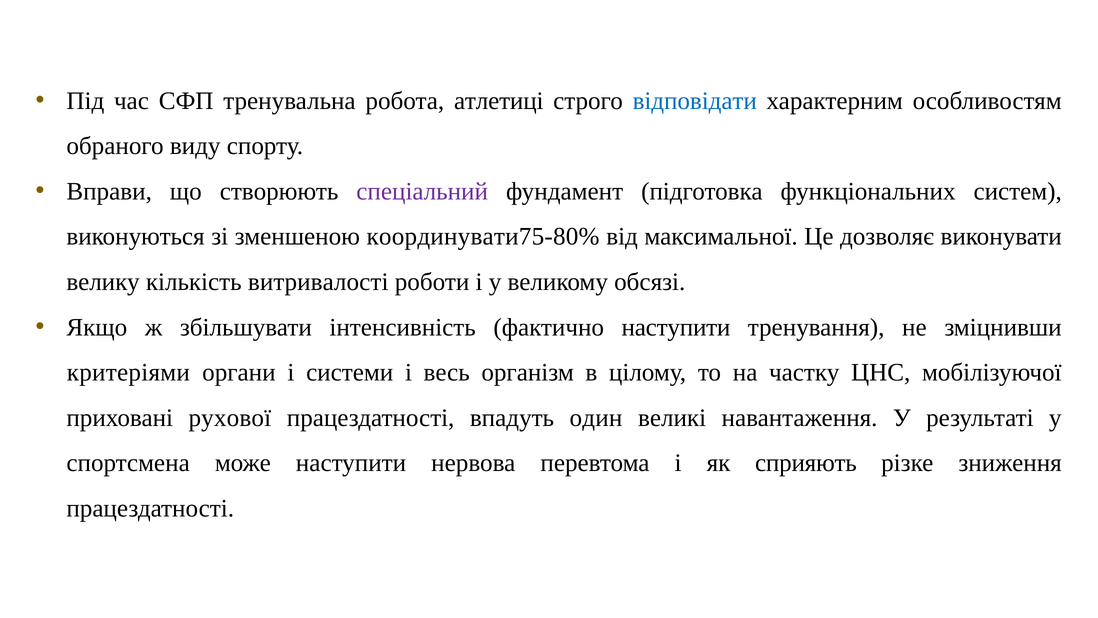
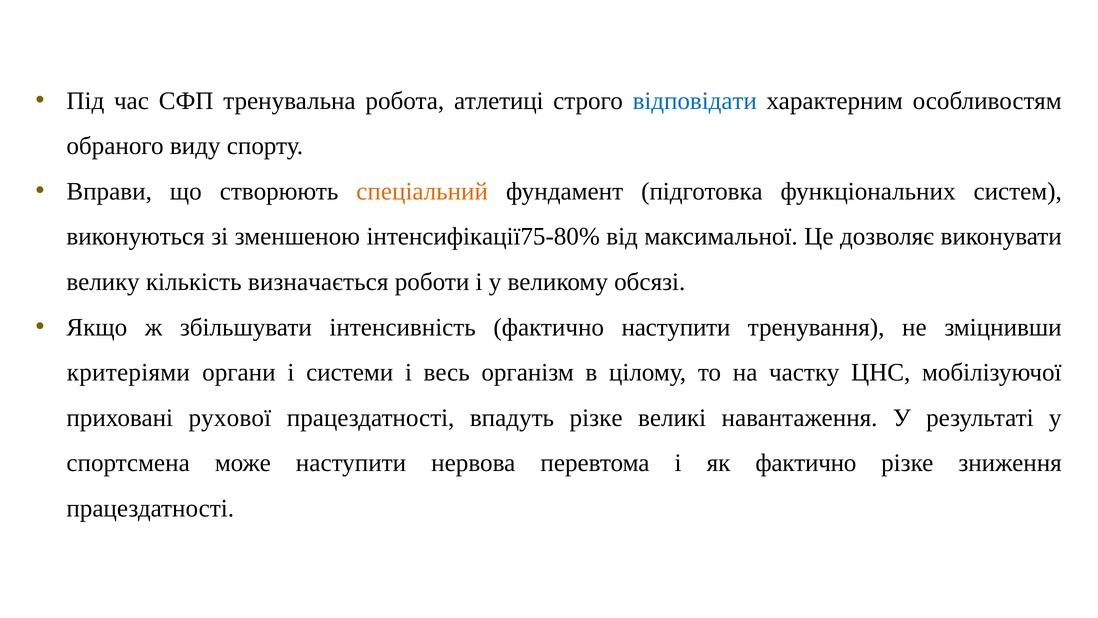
спеціальний colour: purple -> orange (422, 191)
координувати75-80%: координувати75-80% -> інтенсифікації75-80% (483, 237)
витривалості: витривалості -> визначається (318, 282)
впадуть один: один -> різке (596, 418)
як сприяють: сприяють -> фактично (806, 463)
